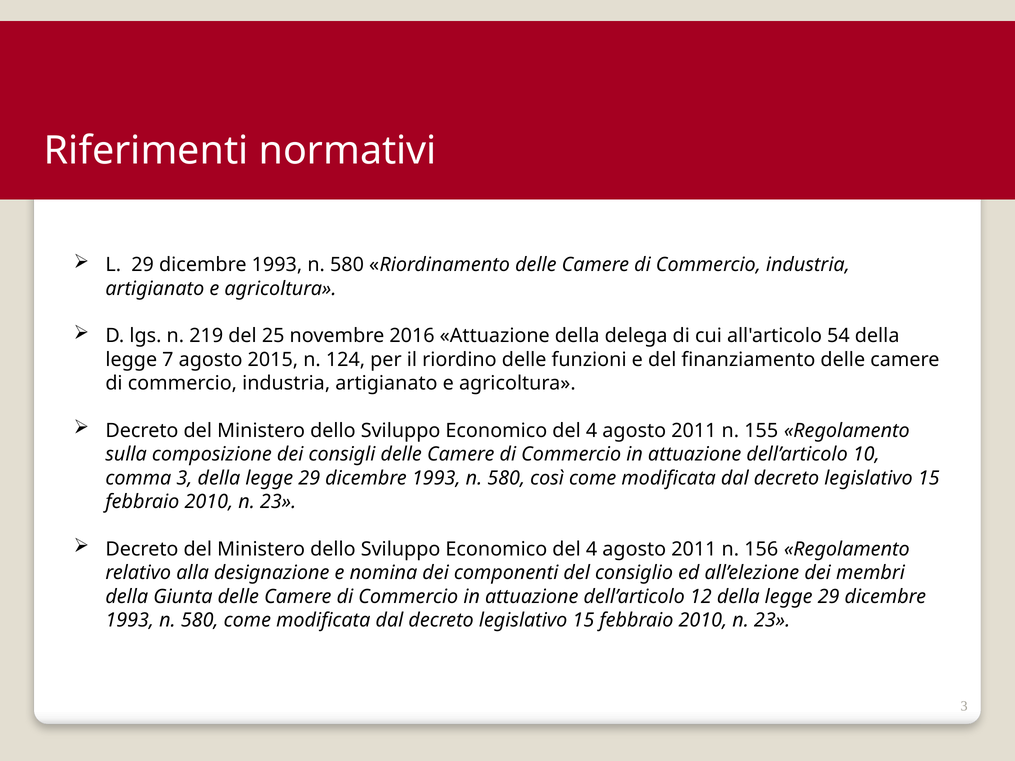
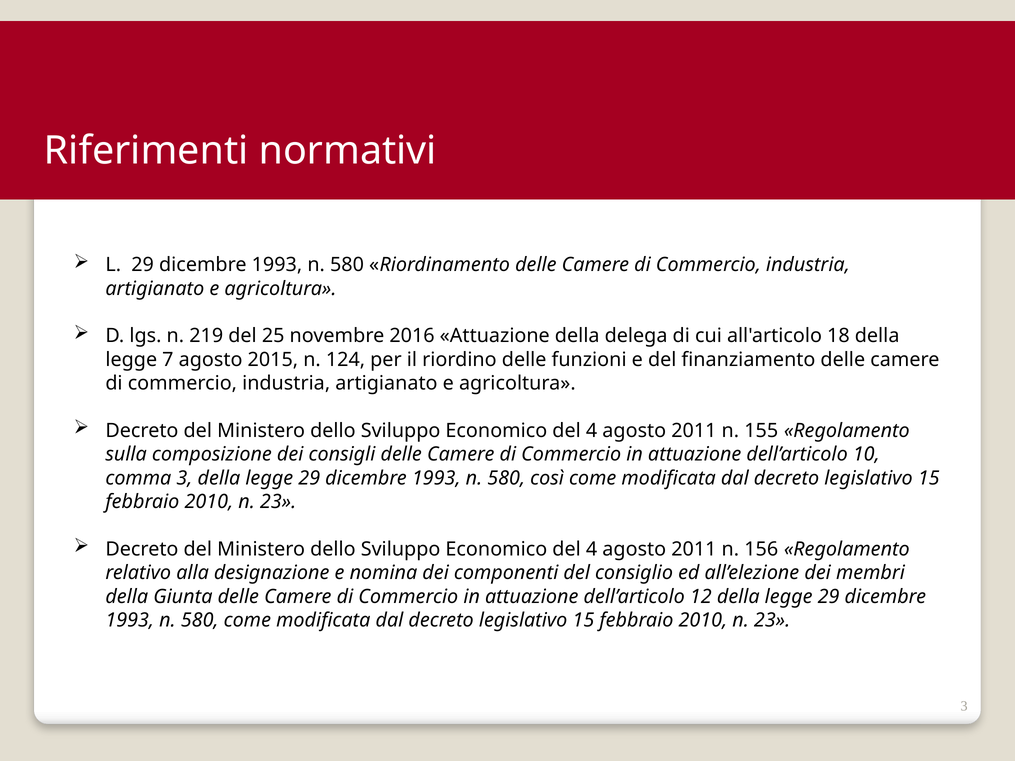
54: 54 -> 18 (838, 336)
